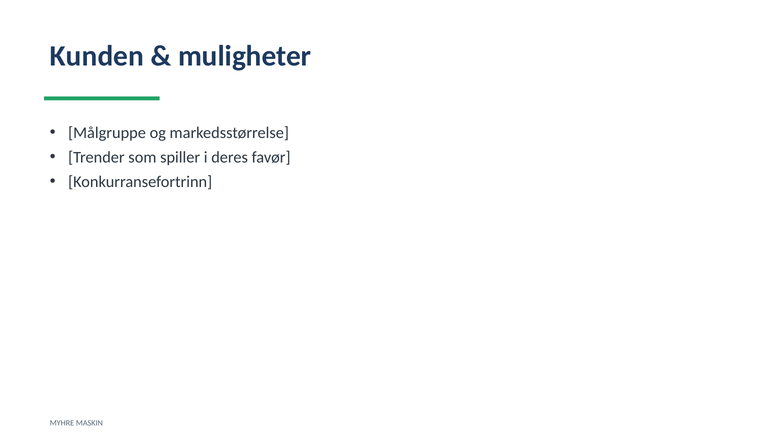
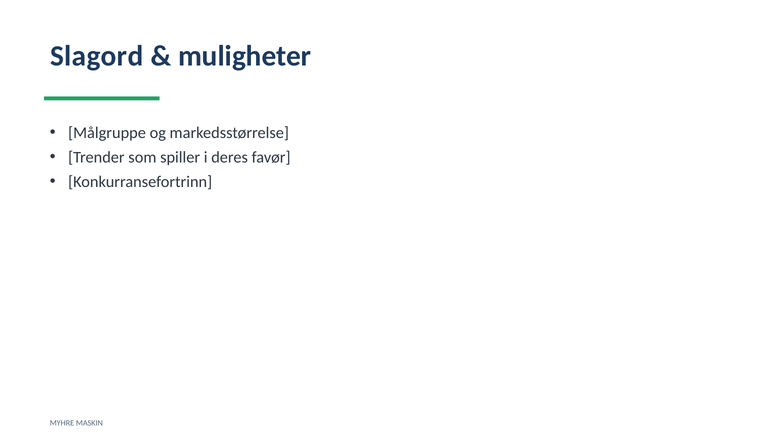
Kunden: Kunden -> Slagord (97, 56)
